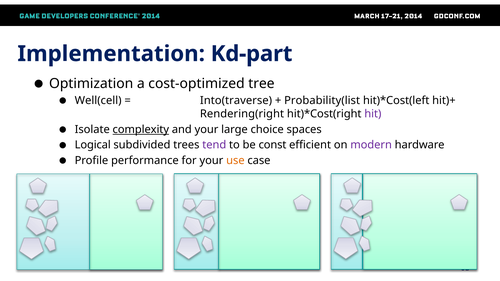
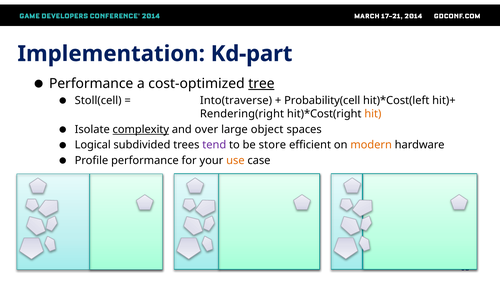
Optimization: Optimization -> Performance (91, 84)
tree underline: none -> present (261, 84)
Well(cell: Well(cell -> Stoll(cell (98, 101)
Probability(list: Probability(list -> Probability(cell (322, 101)
hit colour: purple -> orange (373, 114)
and your: your -> over (206, 130)
choice: choice -> object (267, 130)
const: const -> store (272, 145)
modern colour: purple -> orange (371, 145)
